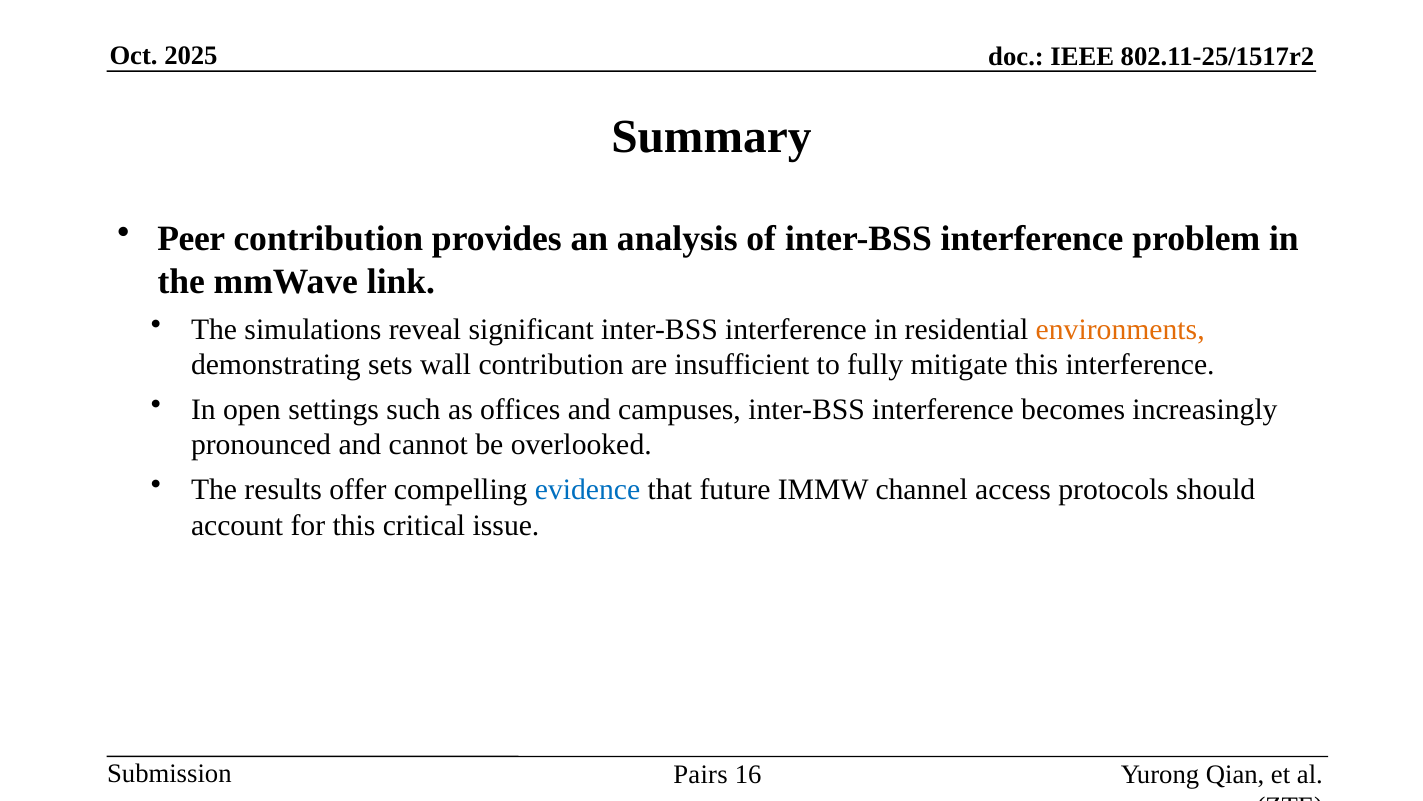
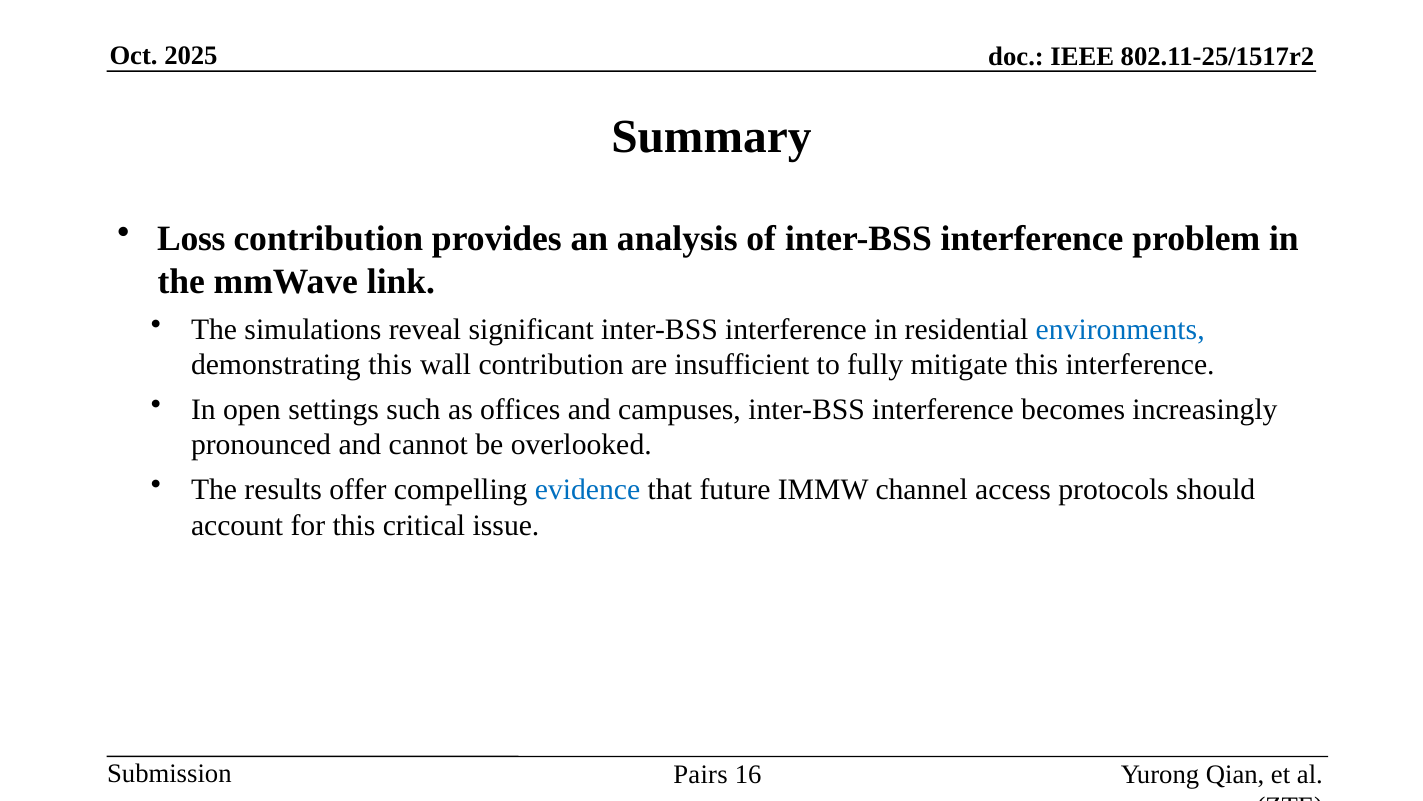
Peer: Peer -> Loss (191, 239)
environments colour: orange -> blue (1120, 329)
demonstrating sets: sets -> this (390, 365)
